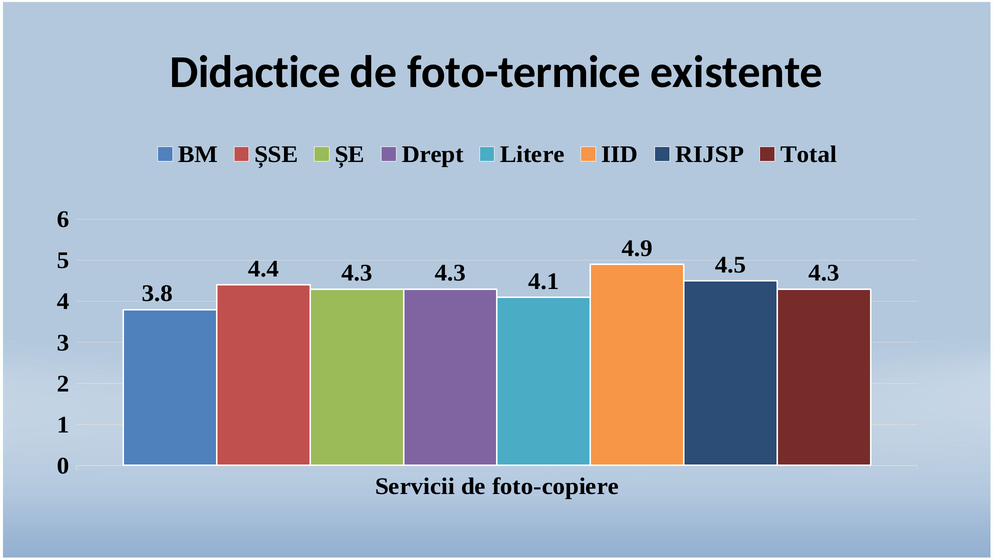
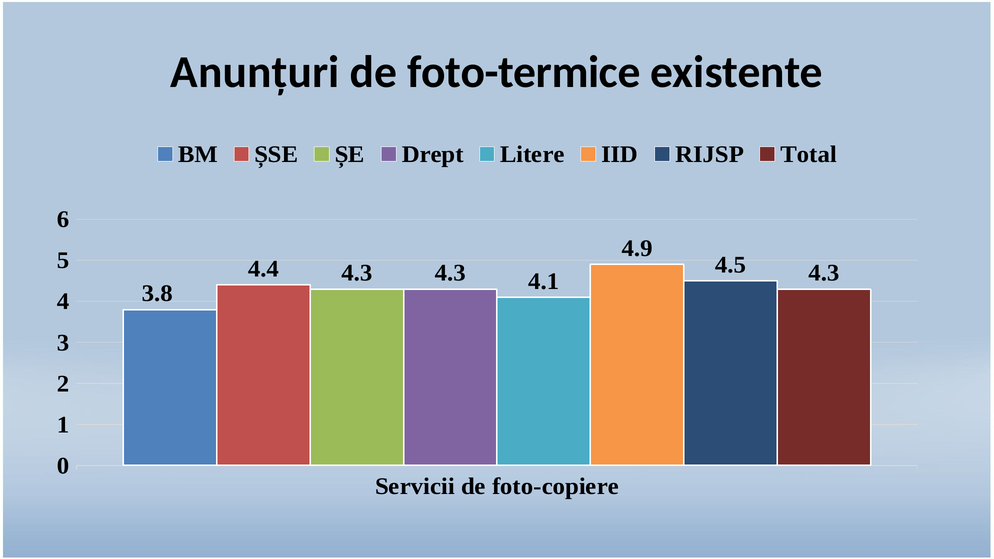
Didactice: Didactice -> Anunţuri (255, 72)
